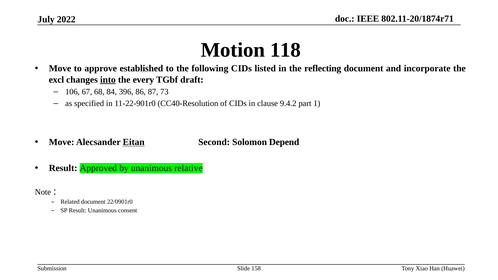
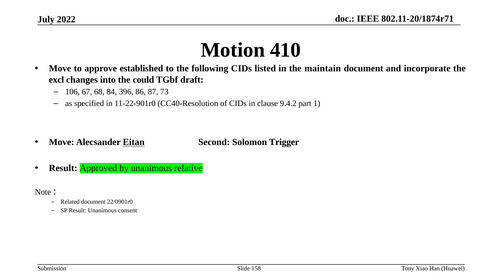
118: 118 -> 410 (285, 50)
reflecting: reflecting -> maintain (323, 69)
into underline: present -> none (108, 80)
every: every -> could (143, 80)
Depend: Depend -> Trigger (284, 142)
